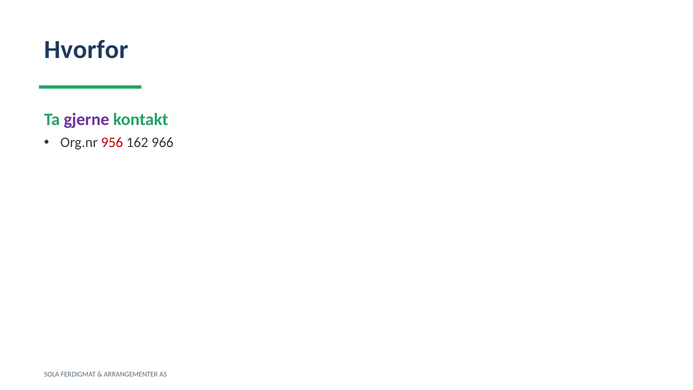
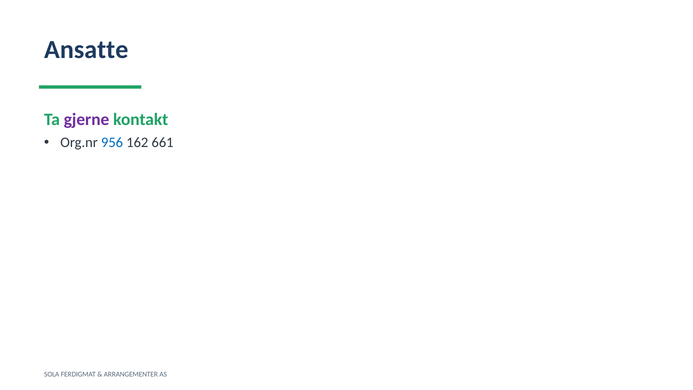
Hvorfor: Hvorfor -> Ansatte (86, 49)
956 colour: red -> blue (112, 143)
966: 966 -> 661 (163, 143)
